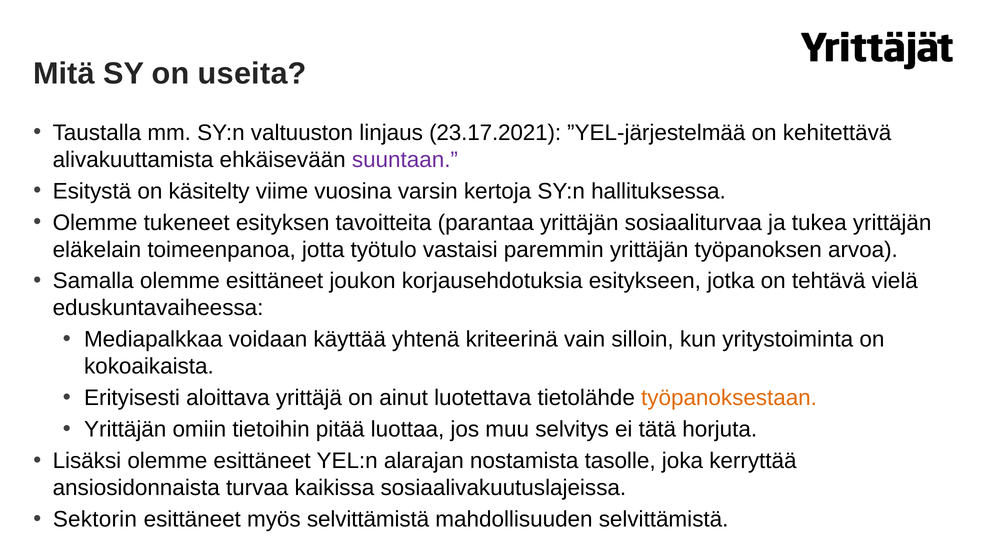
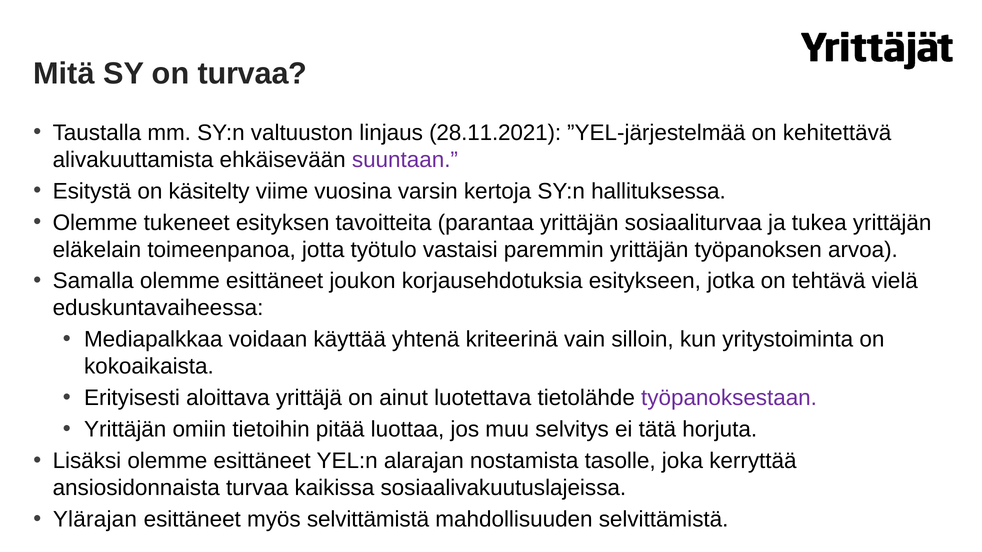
on useita: useita -> turvaa (252, 74)
23.17.2021: 23.17.2021 -> 28.11.2021 (495, 133)
työpanoksestaan colour: orange -> purple (729, 398)
Sektorin: Sektorin -> Ylärajan (95, 520)
